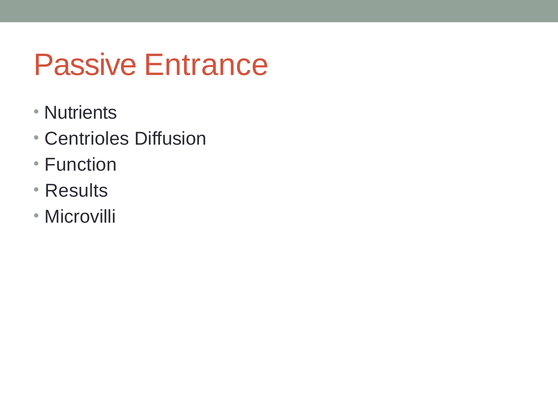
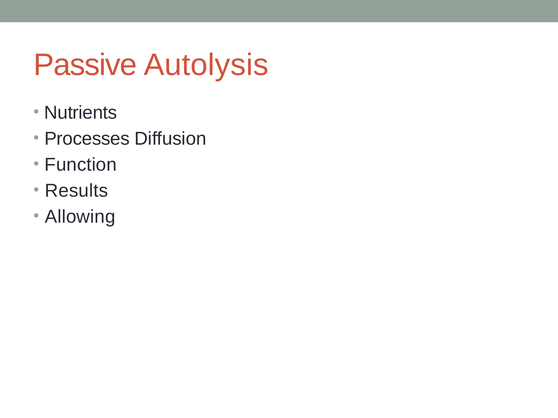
Entrance: Entrance -> Autolysis (206, 65)
Centrioles: Centrioles -> Processes (87, 139)
Microvilli: Microvilli -> Allowing (80, 217)
